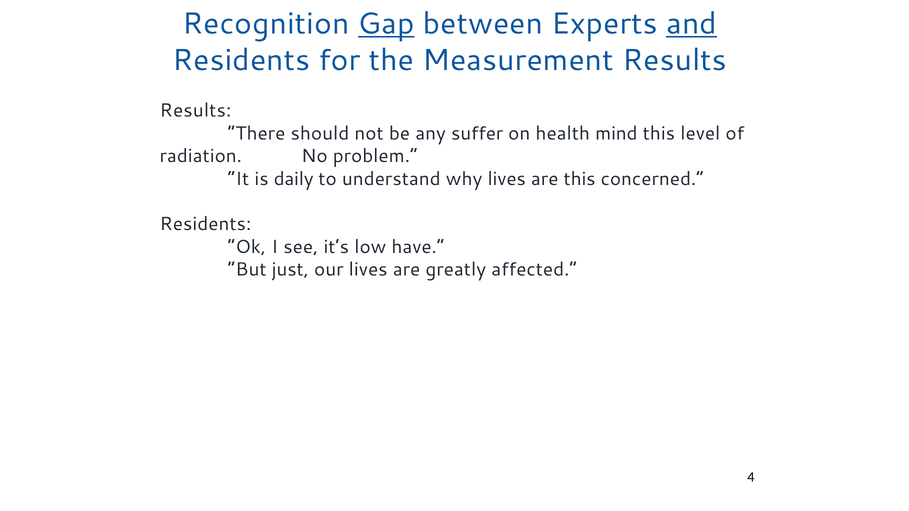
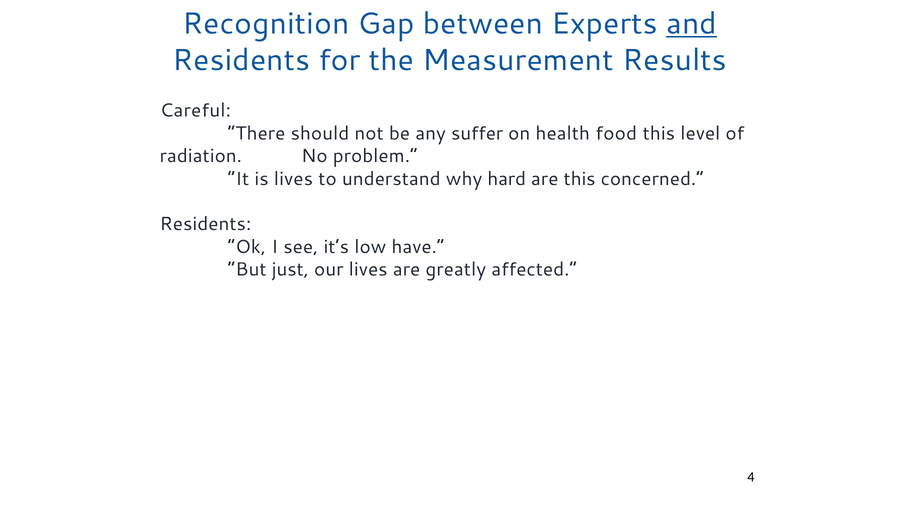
Gap underline: present -> none (386, 24)
Results: Results -> Careful (195, 111)
mind: mind -> food (616, 133)
is daily: daily -> lives (293, 179)
why lives: lives -> hard (507, 179)
